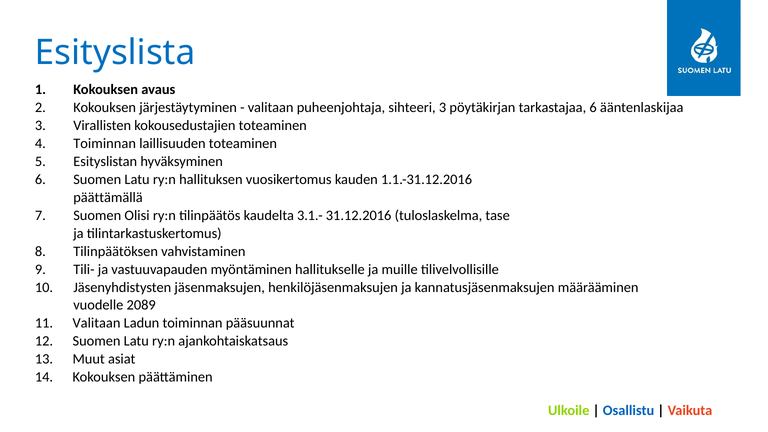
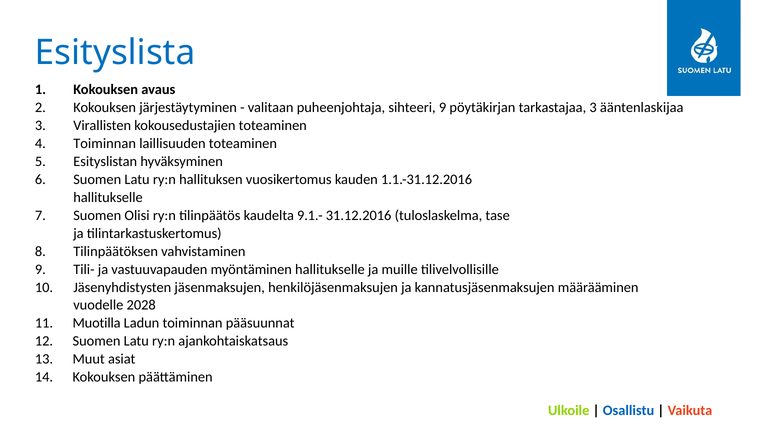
sihteeri 3: 3 -> 9 (443, 108)
tarkastajaa 6: 6 -> 3 (593, 108)
päättämällä: päättämällä -> hallitukselle (108, 197)
3.1.-: 3.1.- -> 9.1.- (310, 215)
2089: 2089 -> 2028 (141, 305)
11 Valitaan: Valitaan -> Muotilla (97, 323)
